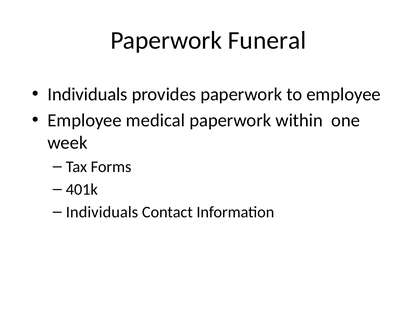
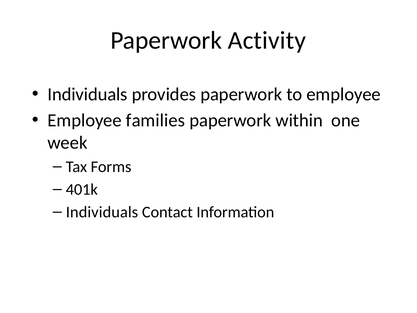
Funeral: Funeral -> Activity (267, 40)
medical: medical -> families (156, 120)
